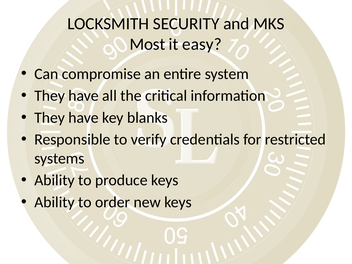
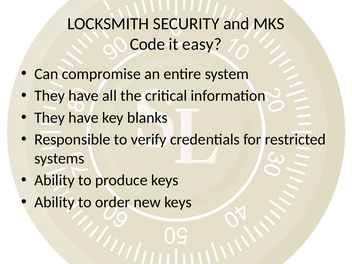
Most: Most -> Code (147, 44)
